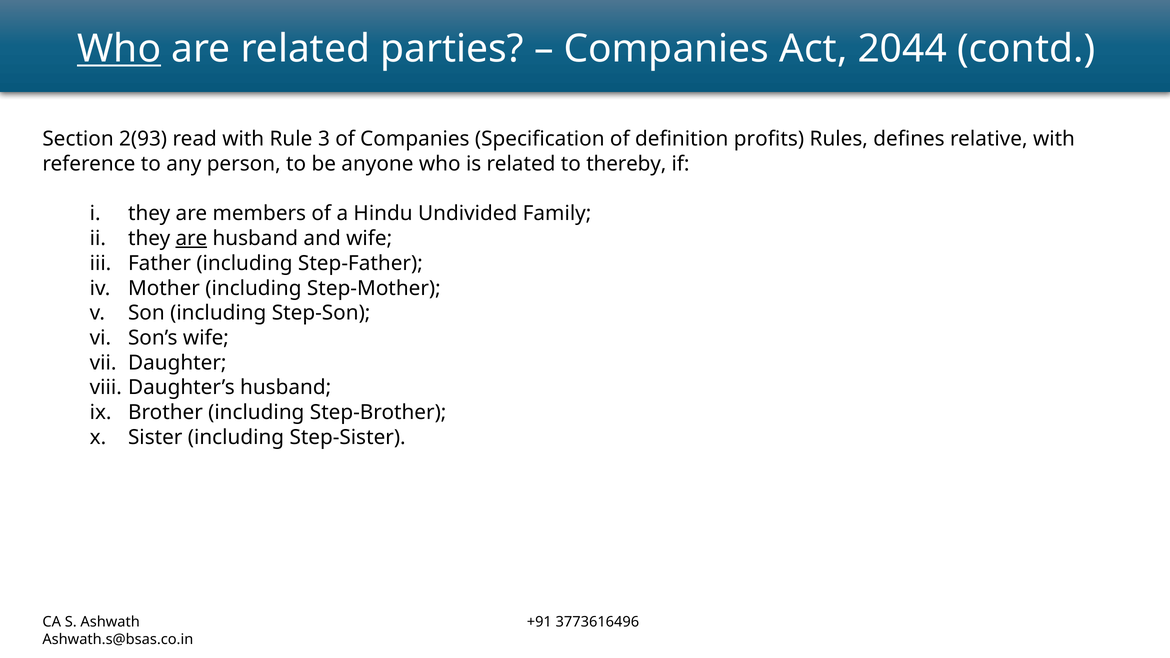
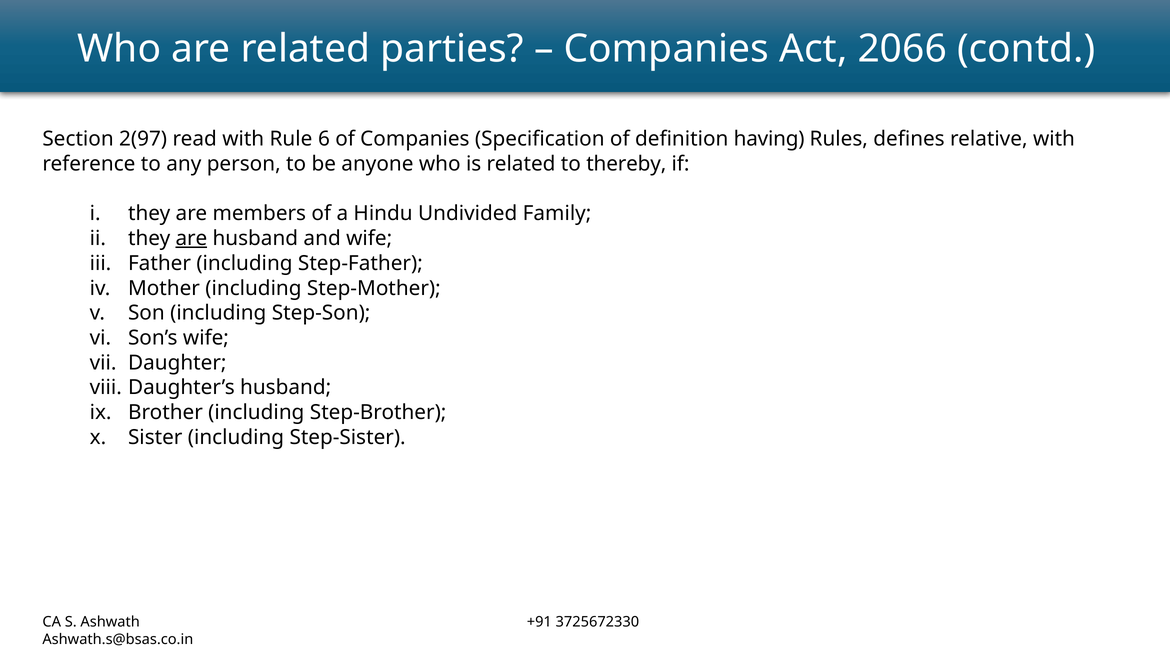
Who underline: present -> none (119, 49)
2044: 2044 -> 2066 (902, 49)
2(93: 2(93 -> 2(97 (143, 139)
3: 3 -> 6 (324, 139)
profits: profits -> having (769, 139)
3773616496: 3773616496 -> 3725672330 (597, 622)
